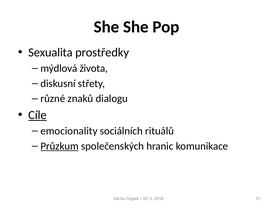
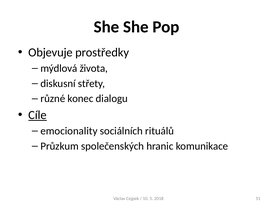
Sexualita: Sexualita -> Objevuje (50, 52)
znaků: znaků -> konec (80, 99)
Průzkum underline: present -> none (60, 146)
